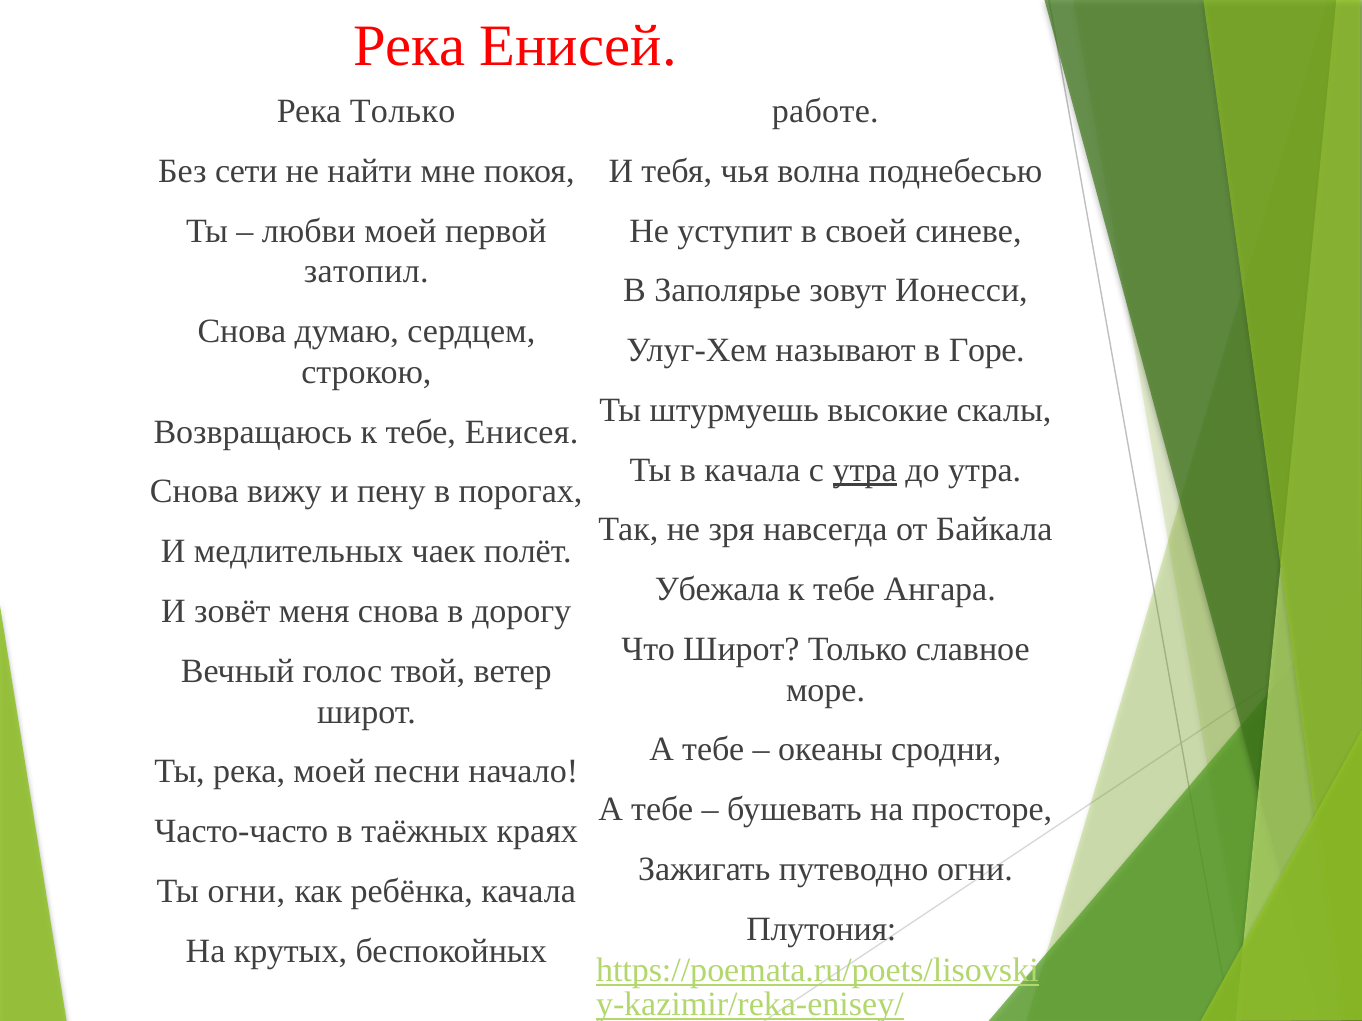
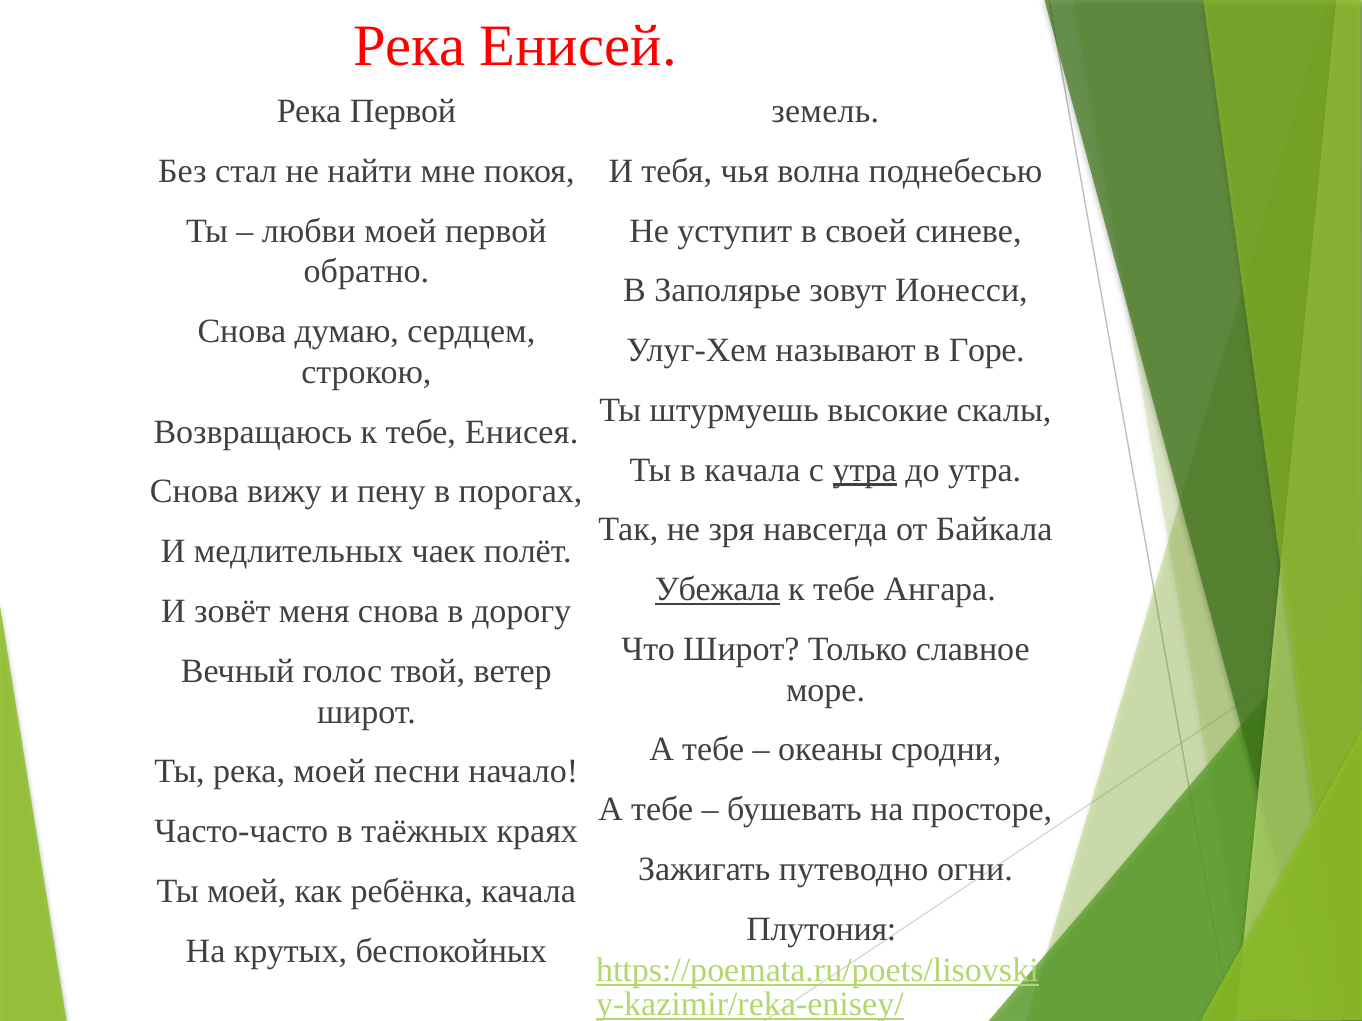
Река Только: Только -> Первой (403, 111)
работе: работе -> земель (825, 111)
сети: сети -> стал (246, 171)
затопил: затопил -> обратно (366, 272)
Убежала underline: none -> present (717, 590)
Ты огни: огни -> моей (247, 892)
